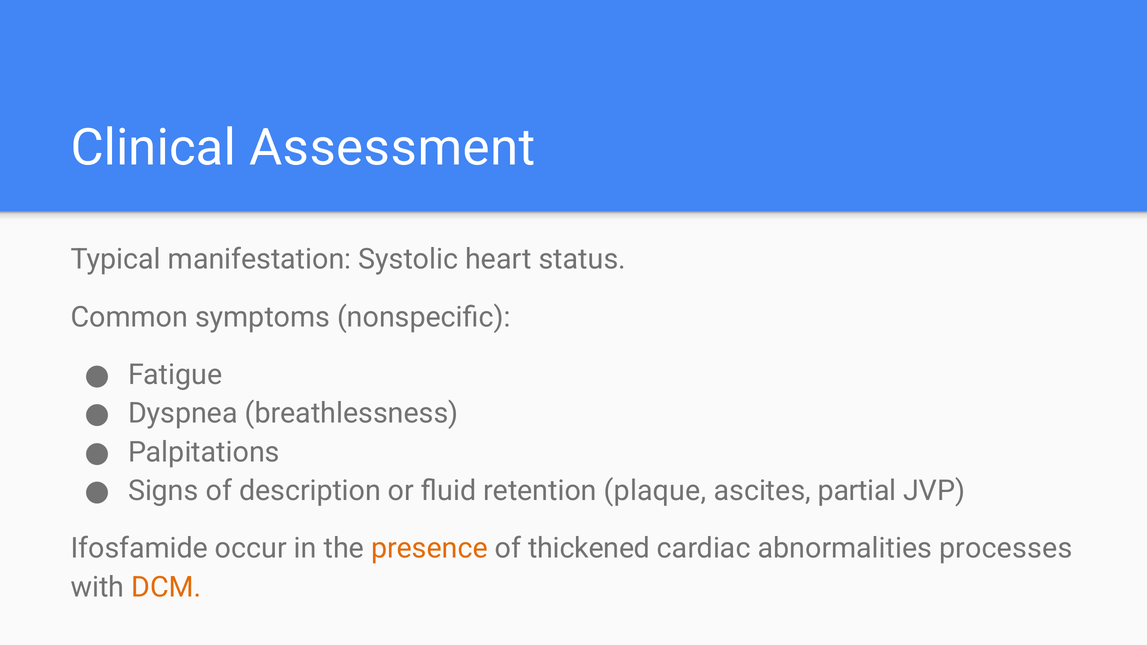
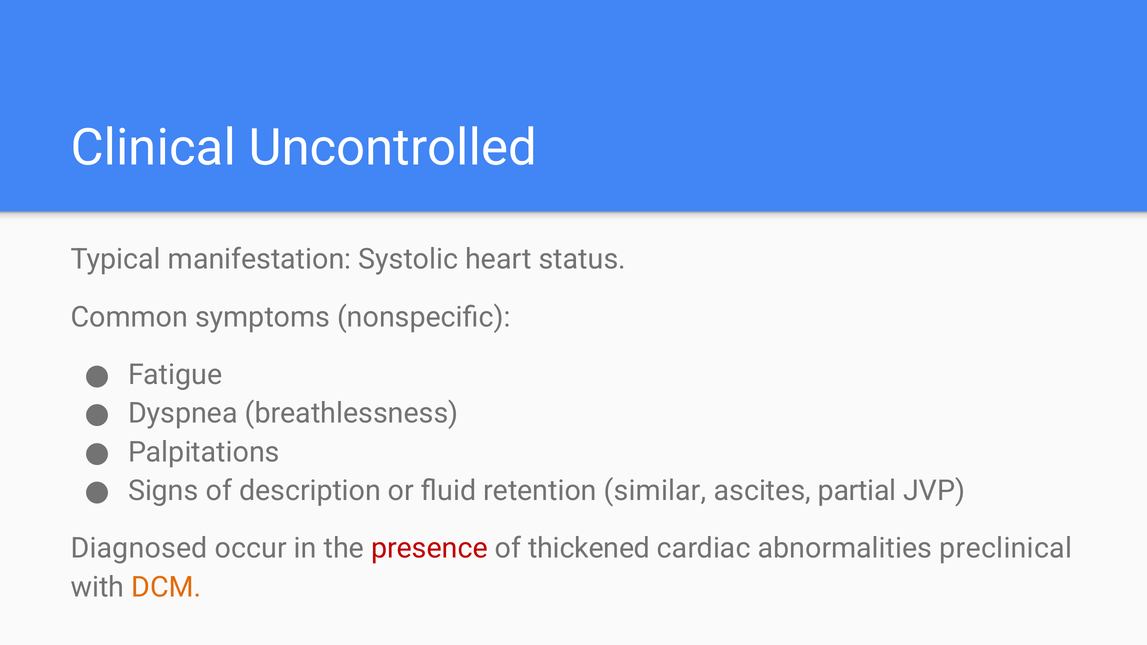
Assessment: Assessment -> Uncontrolled (393, 148)
plaque: plaque -> similar (655, 491)
Ifosfamide: Ifosfamide -> Diagnosed (139, 549)
presence colour: orange -> red (429, 549)
processes: processes -> preclinical (1006, 549)
